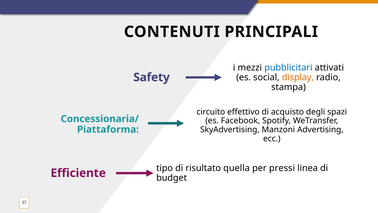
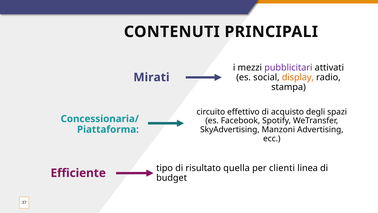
pubblicitari colour: blue -> purple (288, 67)
Safety: Safety -> Mirati (151, 77)
pressi: pressi -> clienti (282, 168)
